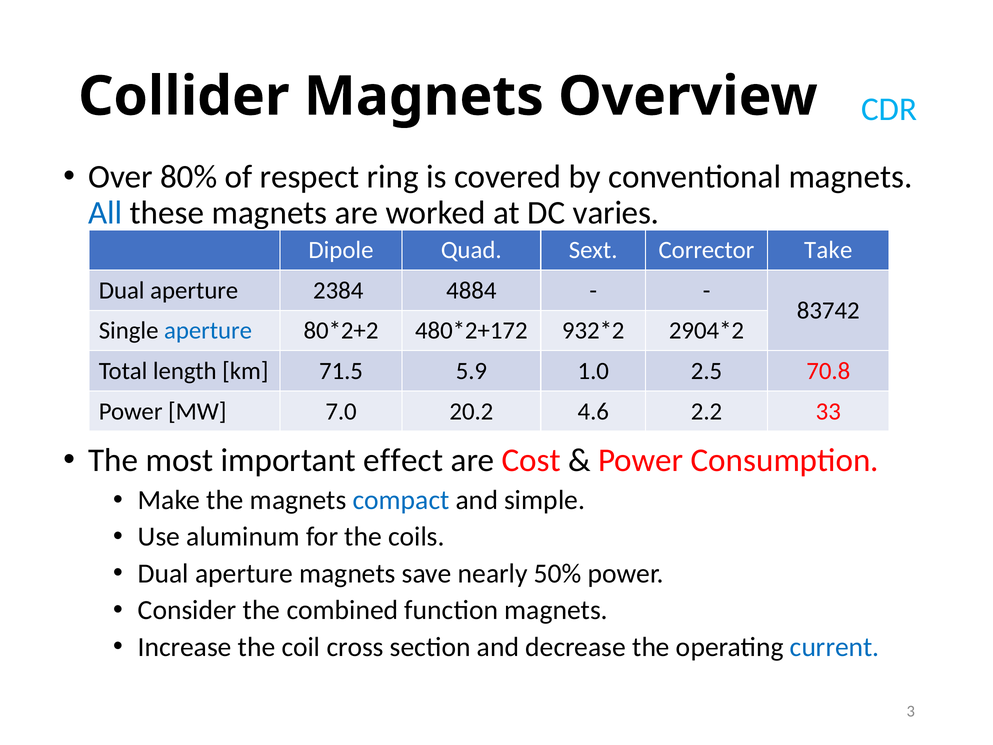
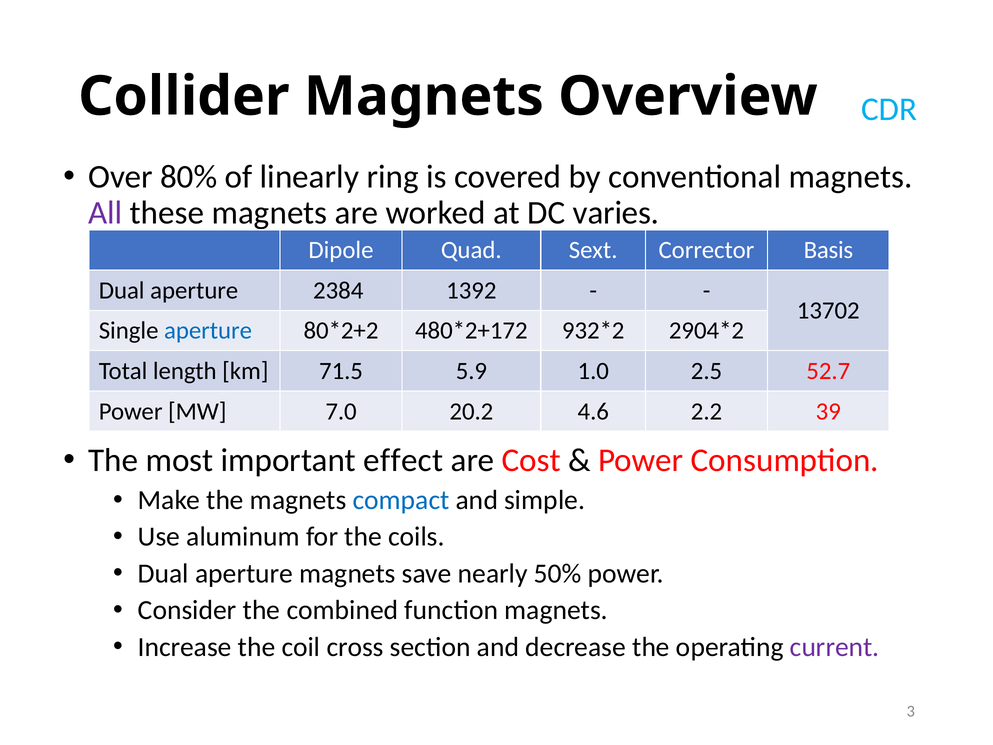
respect: respect -> linearly (309, 177)
All colour: blue -> purple (105, 213)
Take: Take -> Basis (828, 250)
4884: 4884 -> 1392 (471, 290)
83742: 83742 -> 13702 (828, 311)
70.8: 70.8 -> 52.7 (828, 371)
33: 33 -> 39 (828, 411)
current colour: blue -> purple (835, 647)
